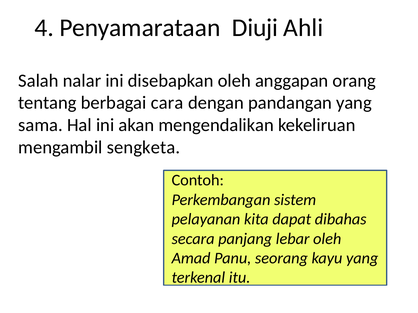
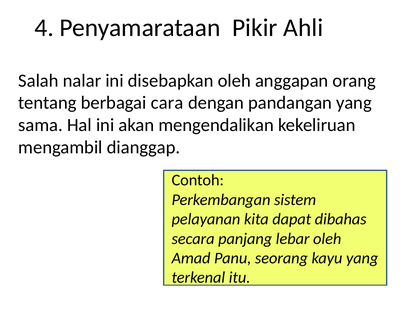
Diuji: Diuji -> Pikir (255, 28)
sengketa: sengketa -> dianggap (144, 148)
